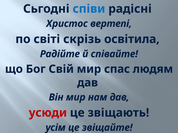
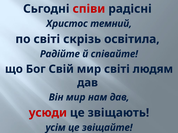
співи colour: blue -> red (89, 9)
вертепі: вертепі -> темний (111, 24)
мир спас: спас -> світі (117, 69)
